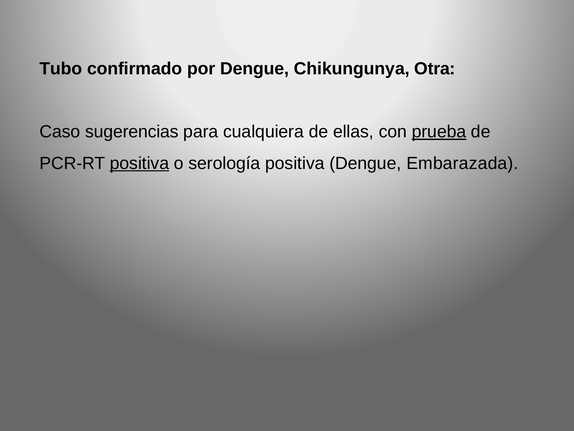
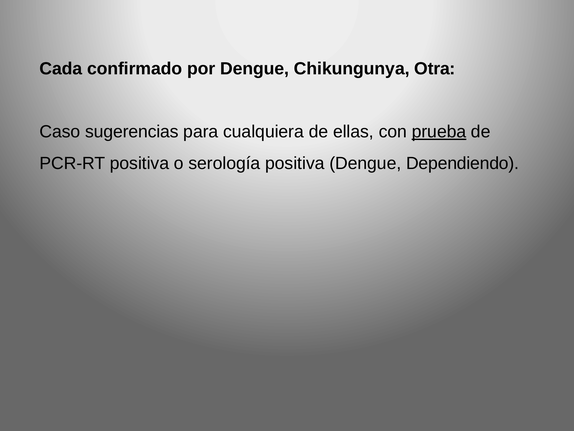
Tubo: Tubo -> Cada (61, 69)
positiva underline: present -> none (139, 163)
Embarazada: Embarazada -> Dependiendo (463, 163)
